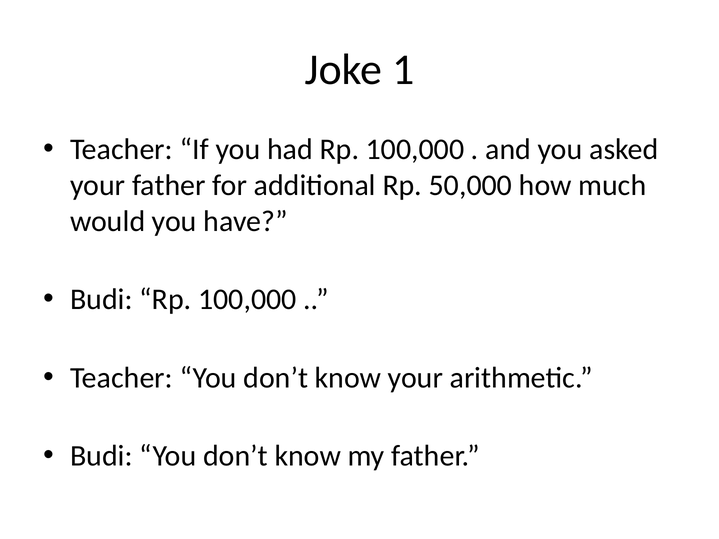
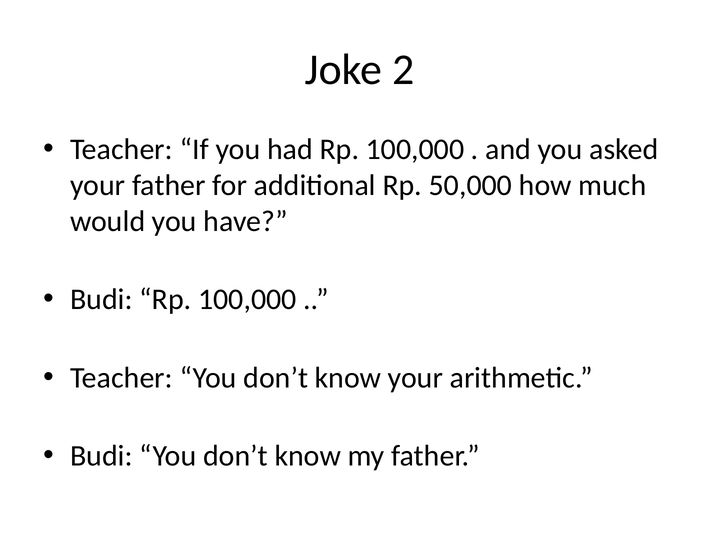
1: 1 -> 2 (403, 70)
